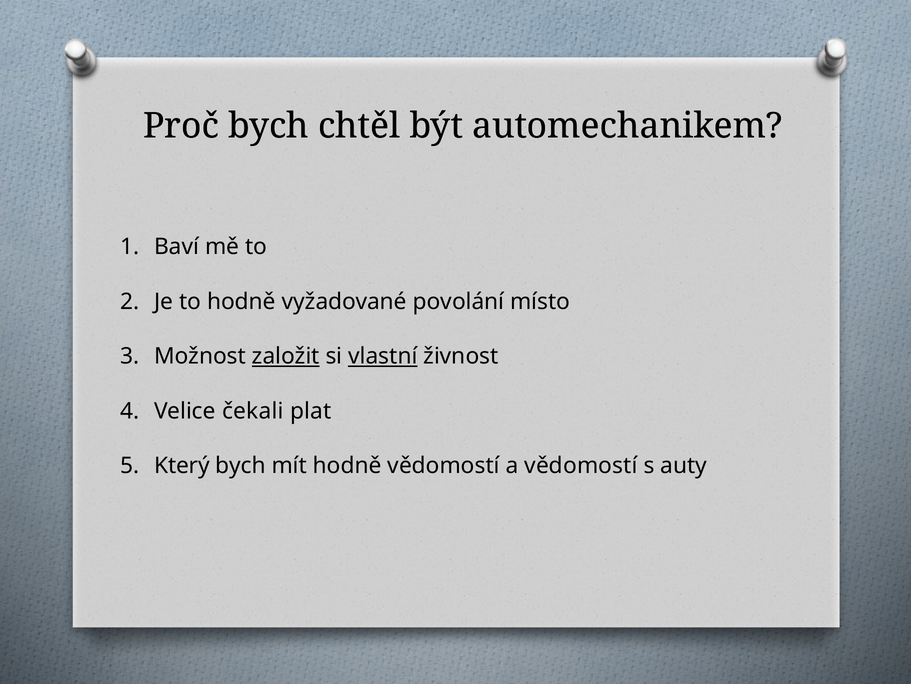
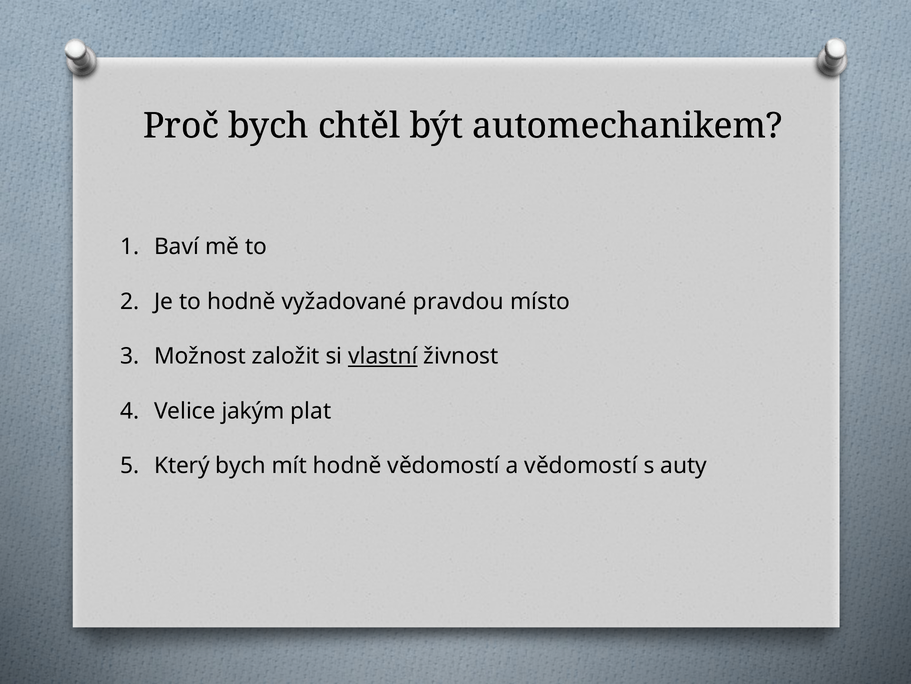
povolání: povolání -> pravdou (458, 301)
založit underline: present -> none (286, 356)
čekali: čekali -> jakým (253, 411)
